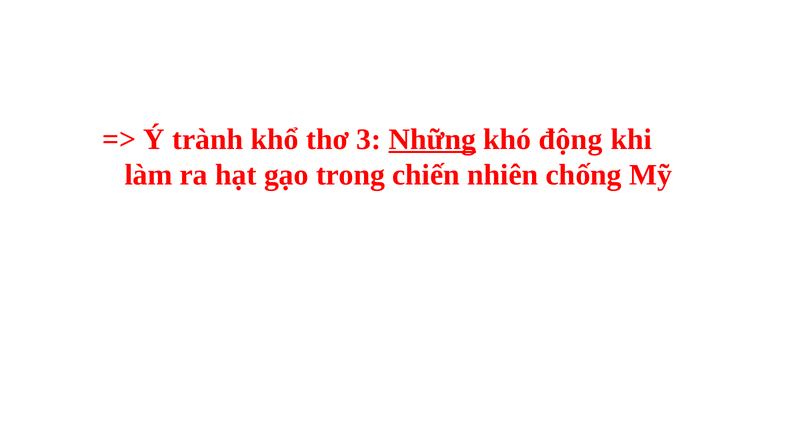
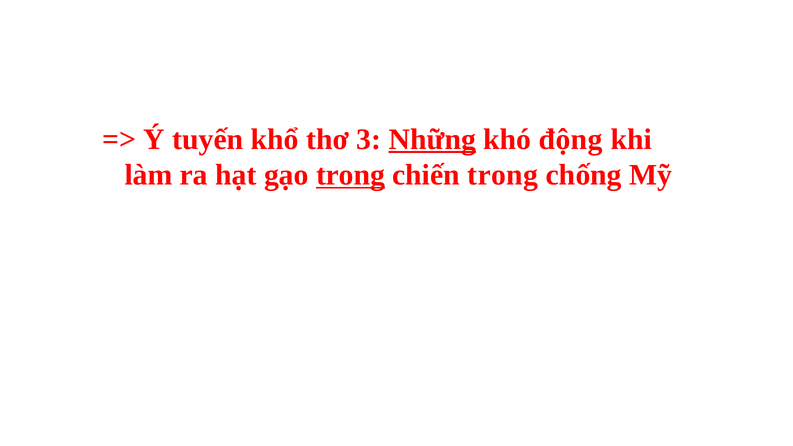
trành: trành -> tuyến (208, 139)
trong underline: none -> present (351, 175)
chiến nhiên: nhiên -> trong (503, 175)
